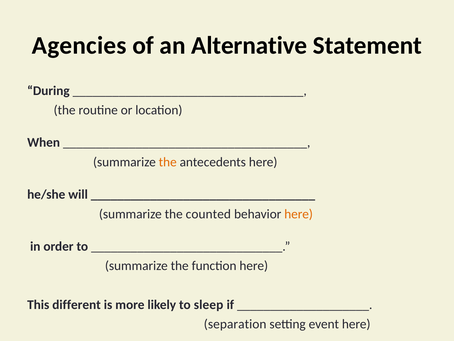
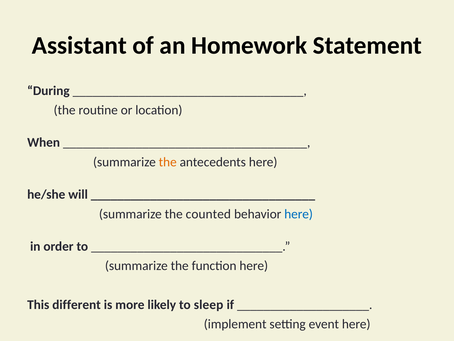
Agencies: Agencies -> Assistant (79, 46)
Alternative: Alternative -> Homework (249, 46)
here colour: orange -> blue (299, 214)
separation: separation -> implement (235, 324)
